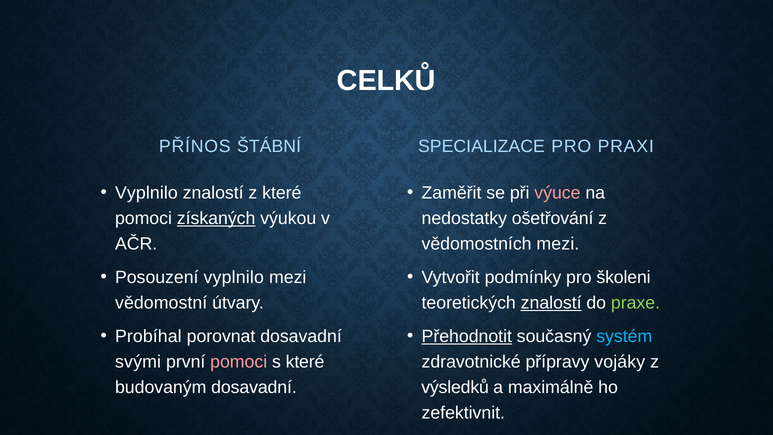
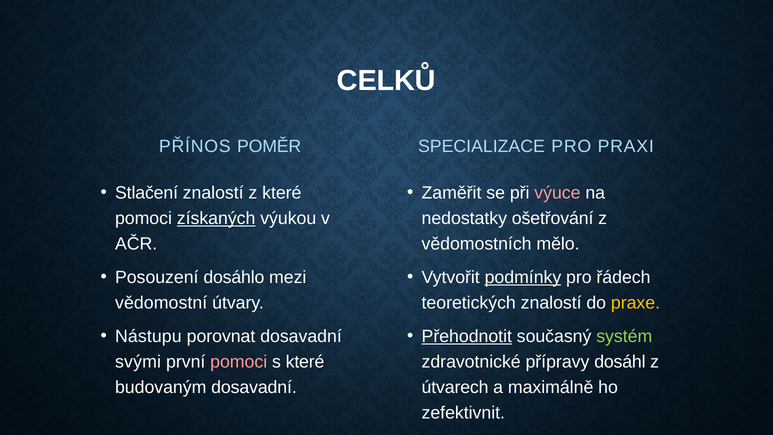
ŠTÁBNÍ: ŠTÁBNÍ -> POMĚR (269, 146)
Vyplnilo: Vyplnilo -> Stlačení (147, 193)
vědomostních mezi: mezi -> mělo (558, 244)
Posouzení vyplnilo: vyplnilo -> dosáhlo (234, 277)
podmínky underline: none -> present (523, 277)
školeni: školeni -> řádech (623, 277)
znalostí underline: present -> none (551, 303)
praxe colour: light green -> yellow (636, 303)
Probíhal: Probíhal -> Nástupu (148, 336)
systém colour: light blue -> light green (624, 336)
vojáky: vojáky -> dosáhl (620, 362)
výsledků: výsledků -> útvarech (455, 387)
